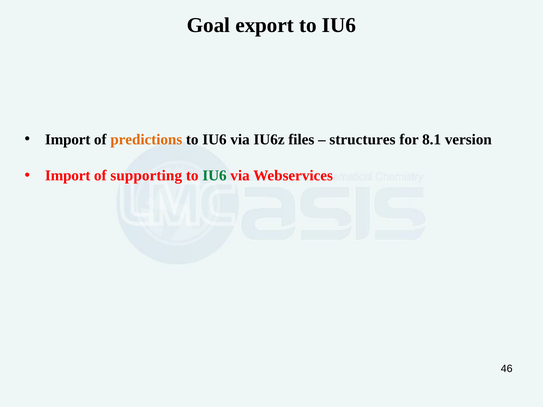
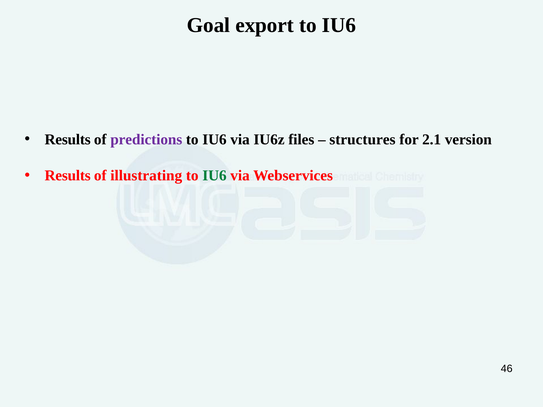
Import: Import -> Results (68, 139)
predictions colour: orange -> purple (146, 139)
8.1: 8.1 -> 2.1 (432, 139)
Import: Import -> Results (68, 176)
supporting: supporting -> illustrating (146, 176)
